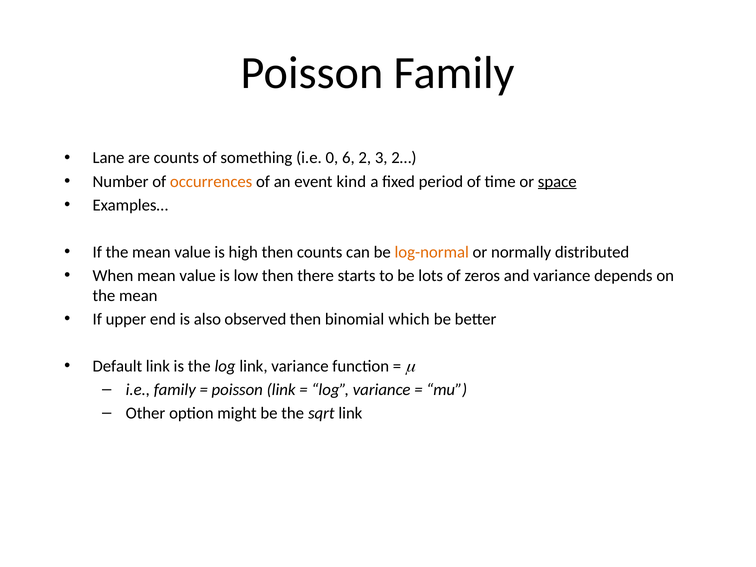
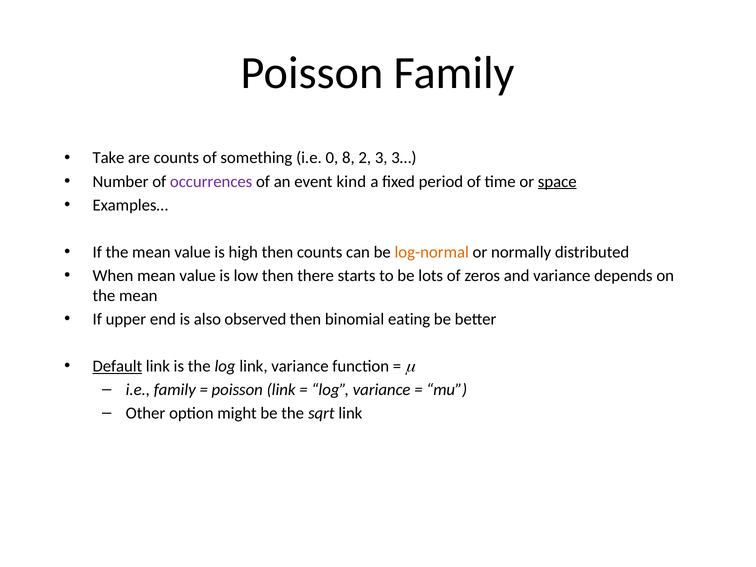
Lane: Lane -> Take (108, 158)
6: 6 -> 8 (348, 158)
2…: 2… -> 3… (404, 158)
occurrences colour: orange -> purple (211, 181)
which: which -> eating (409, 319)
Default underline: none -> present (117, 366)
